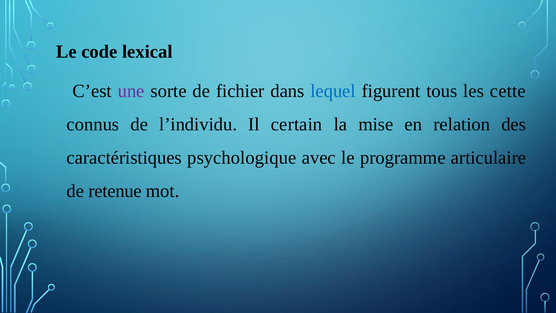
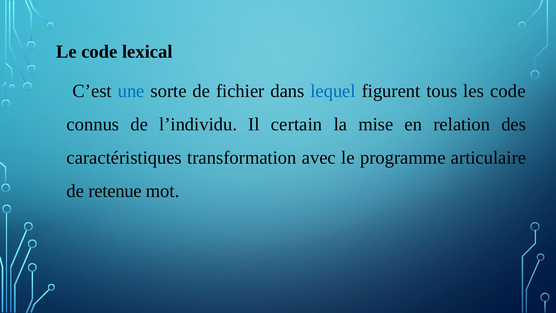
une colour: purple -> blue (131, 91)
les cette: cette -> code (508, 91)
psychologique: psychologique -> transformation (242, 158)
